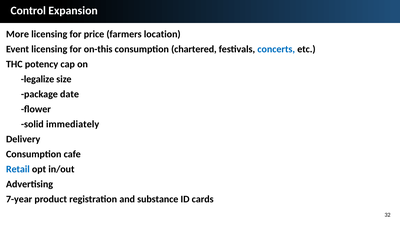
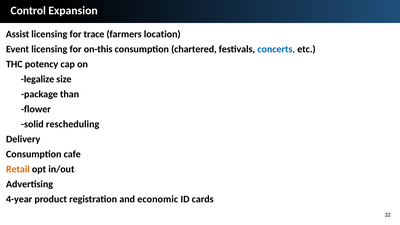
More: More -> Assist (18, 34)
price: price -> trace (94, 34)
date: date -> than (70, 94)
immediately: immediately -> rescheduling (73, 124)
Retail colour: blue -> orange (18, 169)
7-year: 7-year -> 4-year (19, 199)
substance: substance -> economic (158, 199)
